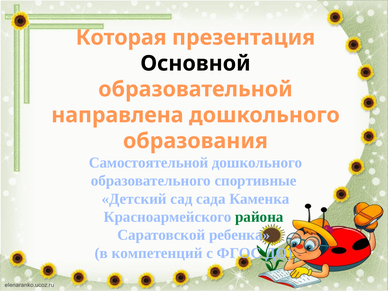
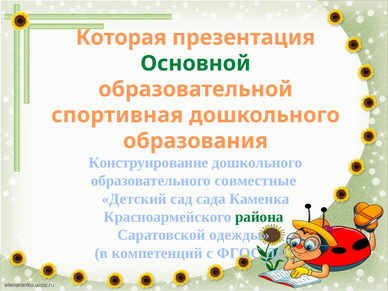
Основной colour: black -> green (195, 63)
направлена: направлена -> спортивная (117, 115)
Самостоятельной: Самостоятельной -> Конструирование (148, 163)
спортивные: спортивные -> совместные (255, 181)
ребенка: ребенка -> одежды (239, 235)
